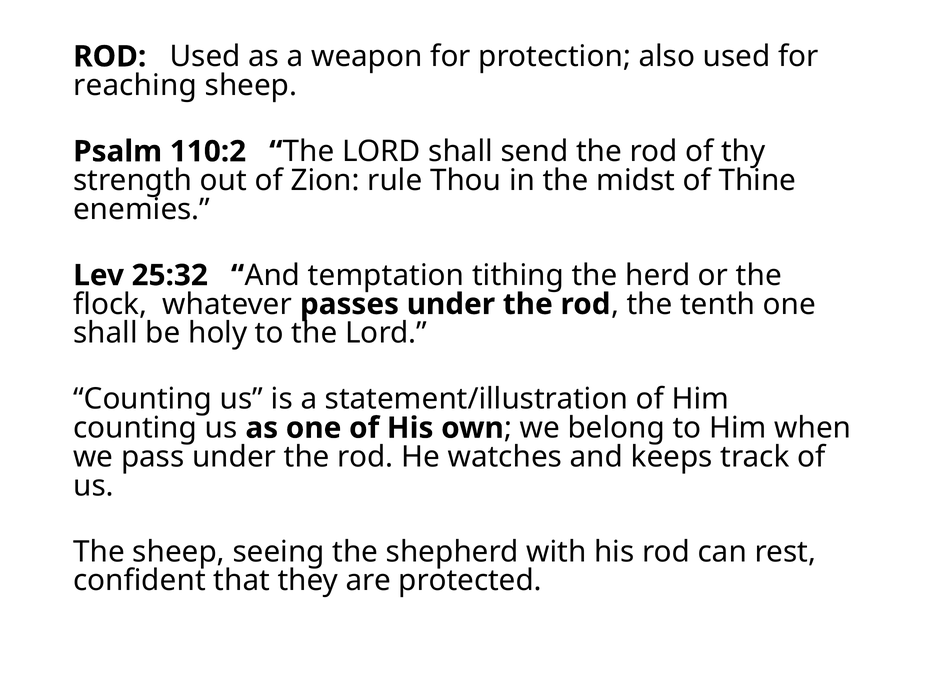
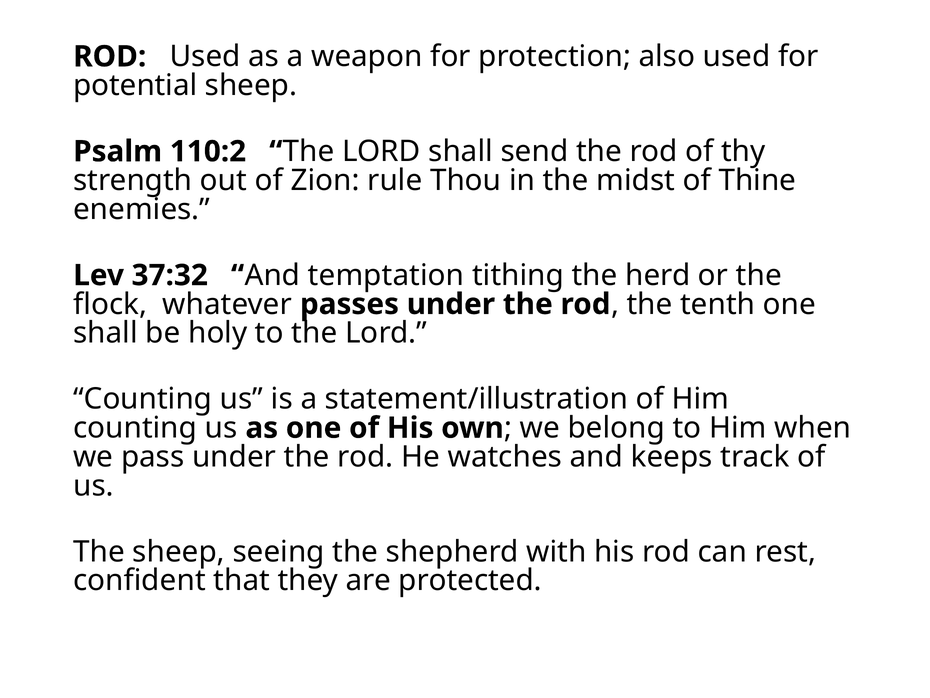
reaching: reaching -> potential (135, 85)
25:32: 25:32 -> 37:32 (170, 275)
